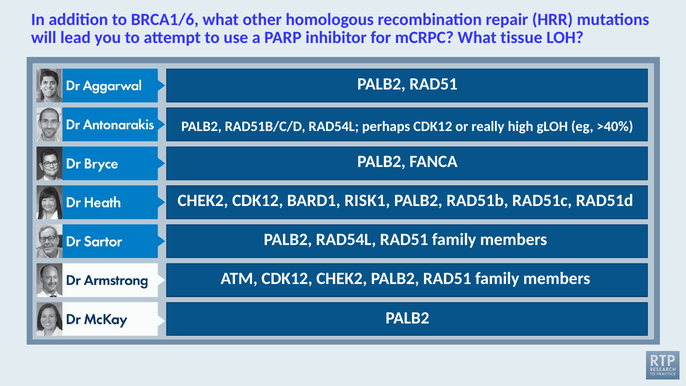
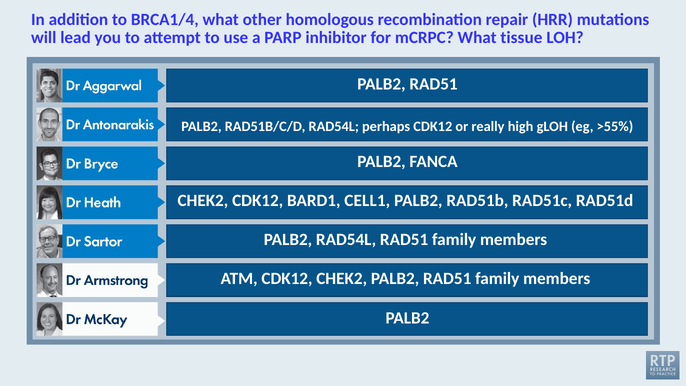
BRCA1/6: BRCA1/6 -> BRCA1/4 (165, 20)
>40%: >40% -> >55% (615, 126)
RISK1: RISK1 -> CELL1 (367, 201)
